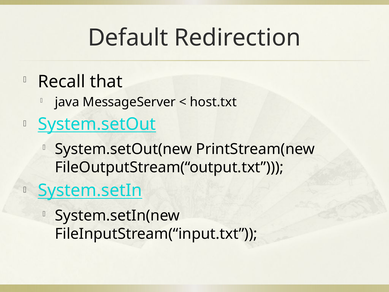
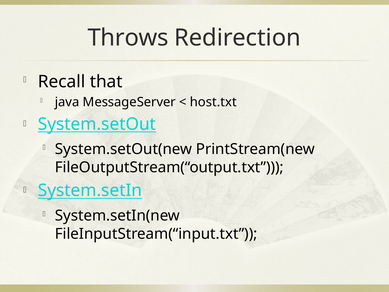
Default: Default -> Throws (128, 38)
